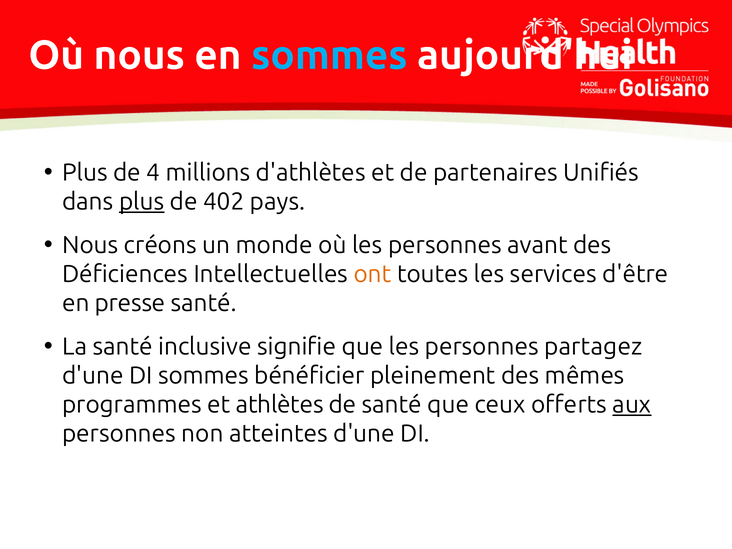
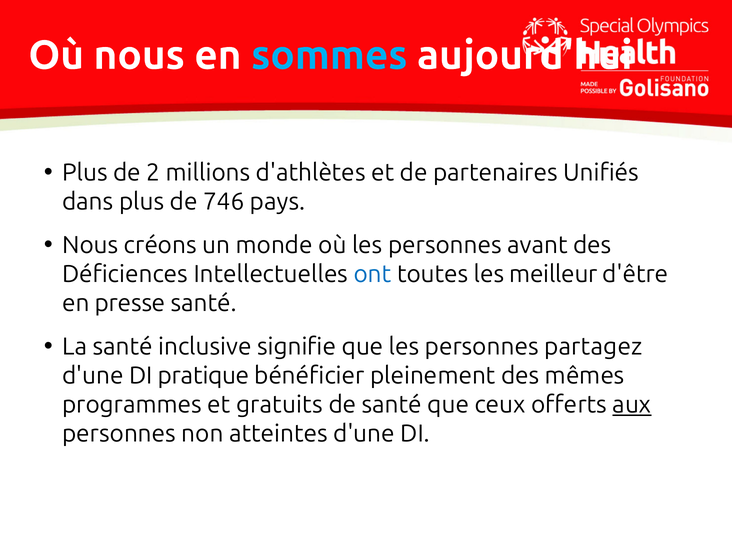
4: 4 -> 2 (153, 173)
plus underline: present -> none (142, 202)
402: 402 -> 746 (224, 202)
ont colour: orange -> blue (373, 274)
services: services -> meilleur (554, 274)
DI sommes: sommes -> pratique (204, 376)
athlètes: athlètes -> gratuits (279, 405)
